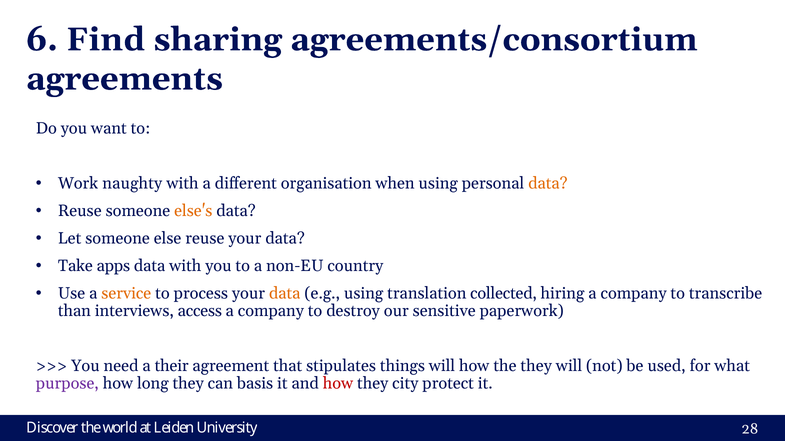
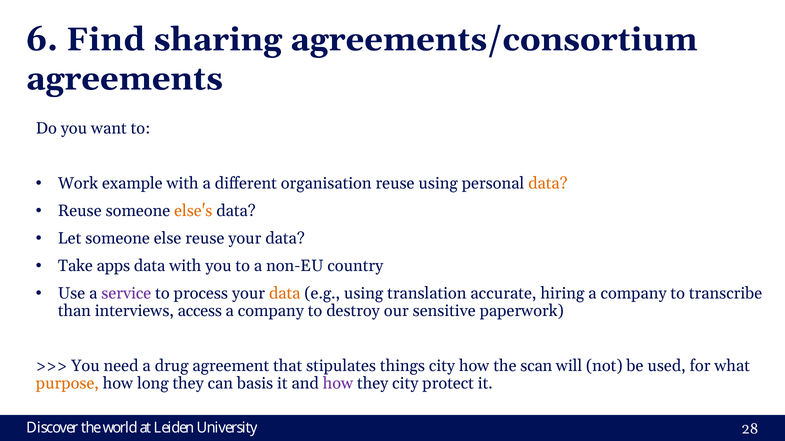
naughty: naughty -> example (132, 184)
organisation when: when -> reuse (395, 184)
service colour: orange -> purple (126, 293)
collected: collected -> accurate (503, 293)
their: their -> drug (172, 366)
things will: will -> city (442, 366)
the they: they -> scan (536, 366)
purpose colour: purple -> orange (67, 384)
how colour: red -> purple (338, 384)
